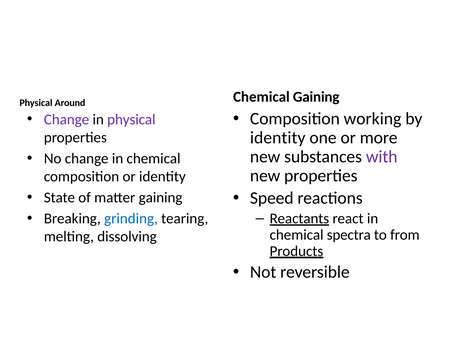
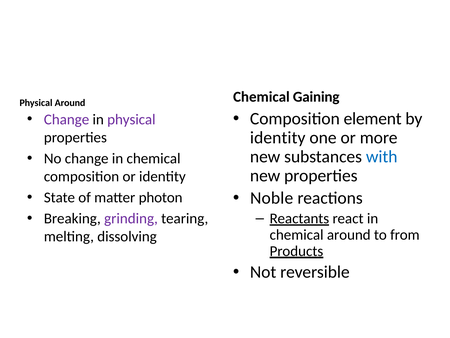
working: working -> element (373, 119)
with colour: purple -> blue (382, 156)
Speed: Speed -> Noble (272, 198)
matter gaining: gaining -> photon (161, 197)
grinding colour: blue -> purple (131, 218)
chemical spectra: spectra -> around (349, 235)
